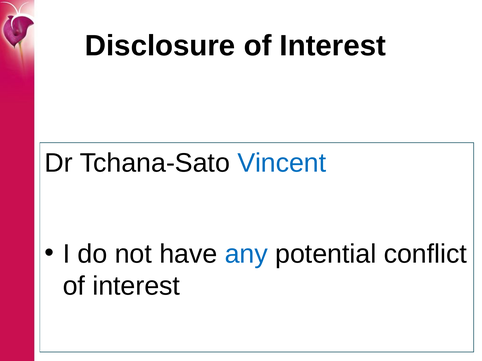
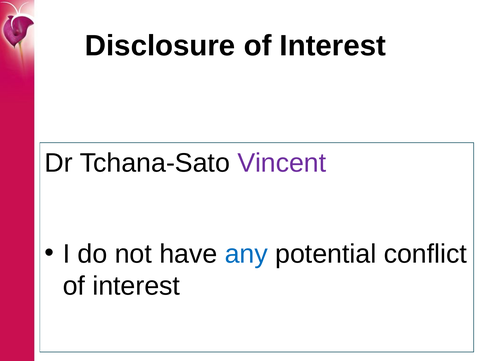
Vincent colour: blue -> purple (282, 163)
